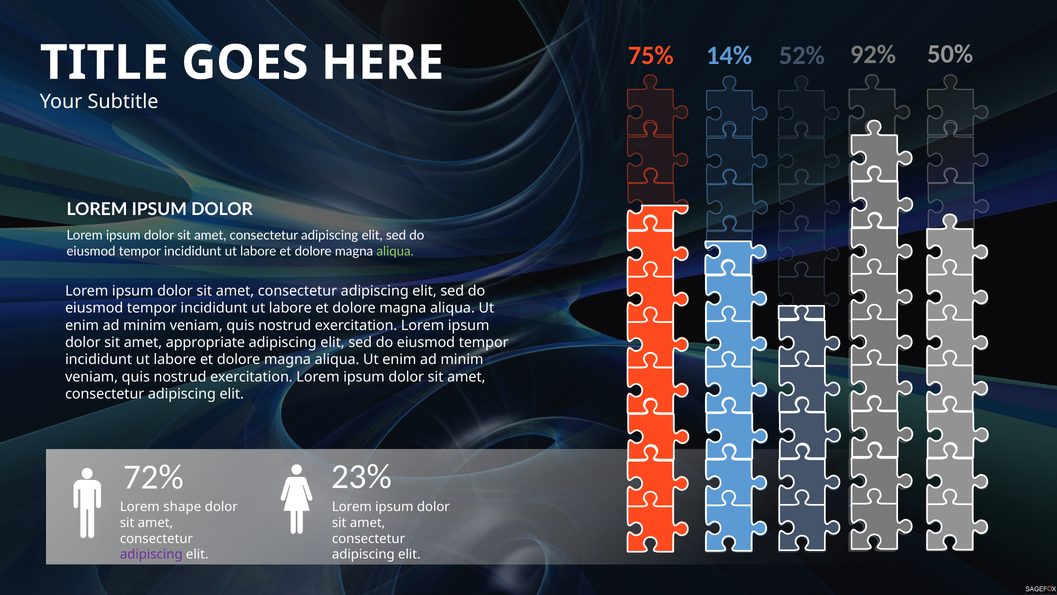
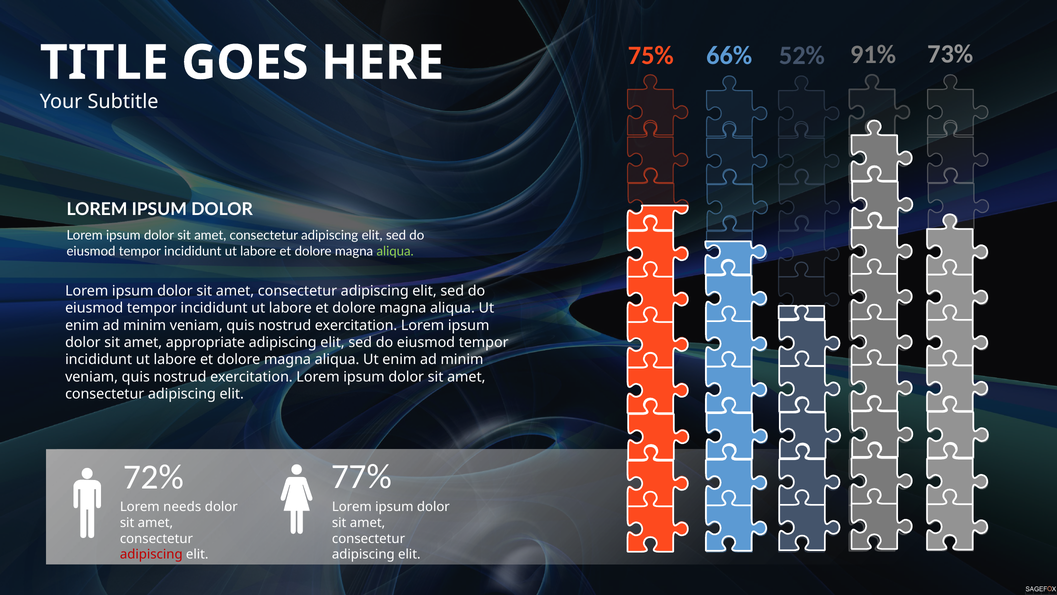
50%: 50% -> 73% (950, 54)
14%: 14% -> 66% (729, 55)
92%: 92% -> 91% (873, 55)
23%: 23% -> 77% (362, 476)
shape: shape -> needs (182, 507)
adipiscing colour: purple -> red (151, 554)
